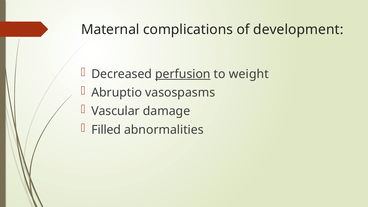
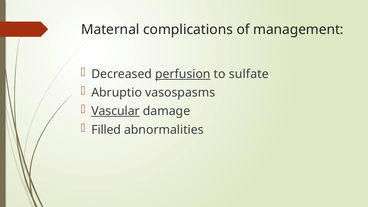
development: development -> management (298, 29)
weight: weight -> sulfate (249, 74)
Vascular underline: none -> present (116, 111)
